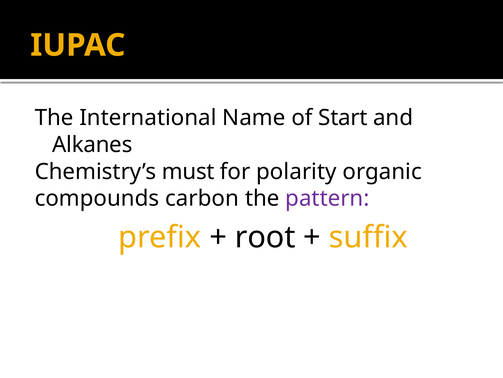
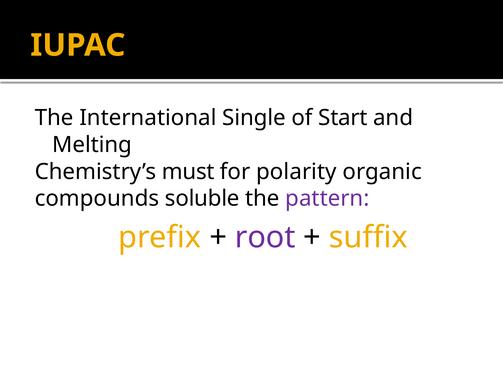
Name: Name -> Single (254, 118)
Alkanes: Alkanes -> Melting (92, 144)
carbon: carbon -> soluble (202, 198)
root colour: black -> purple (265, 237)
